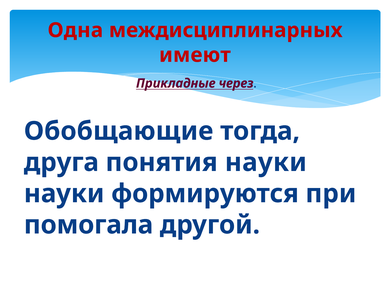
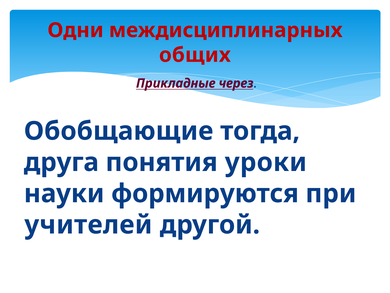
Одна: Одна -> Одни (75, 30)
имеют: имеют -> общих (195, 55)
понятия науки: науки -> уроки (266, 162)
помогала: помогала -> учителей (88, 225)
